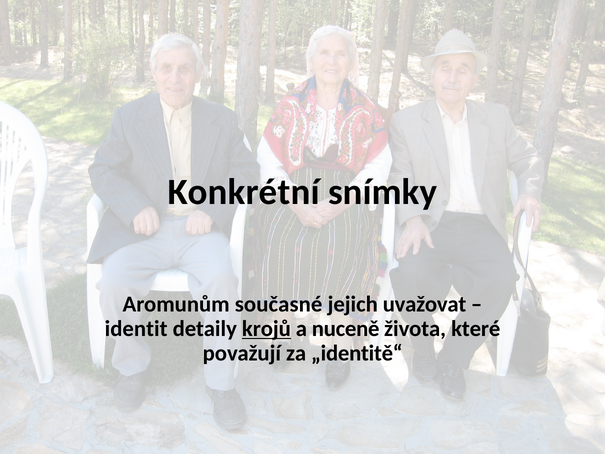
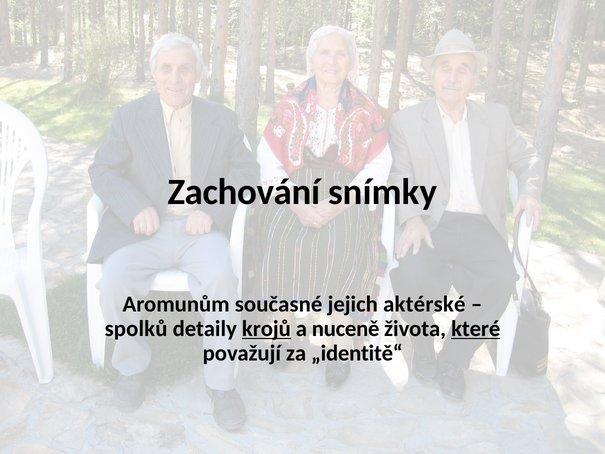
Konkrétní: Konkrétní -> Zachování (244, 192)
uvažovat: uvažovat -> aktérské (424, 304)
identit: identit -> spolků (136, 329)
které underline: none -> present (476, 329)
